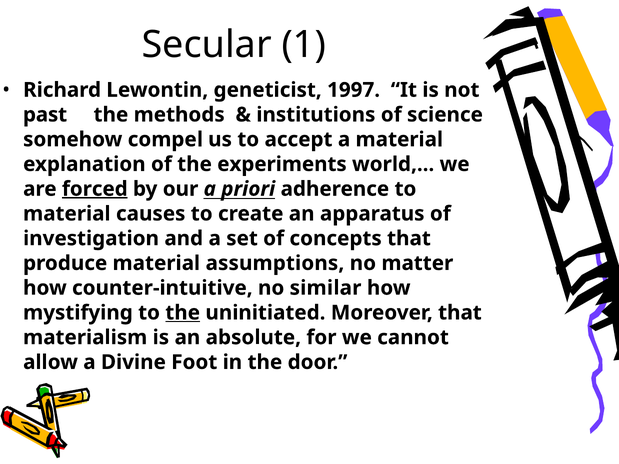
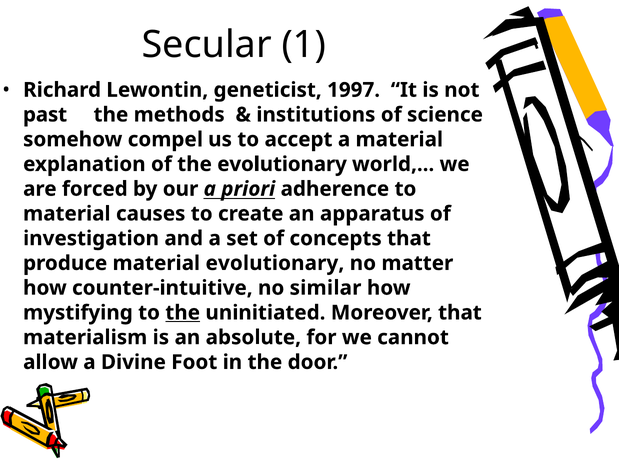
the experiments: experiments -> evolutionary (282, 164)
forced underline: present -> none (95, 189)
material assumptions: assumptions -> evolutionary (275, 263)
